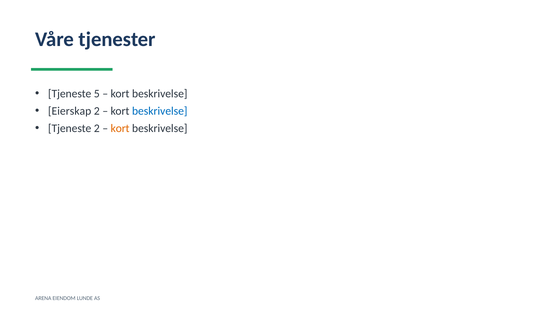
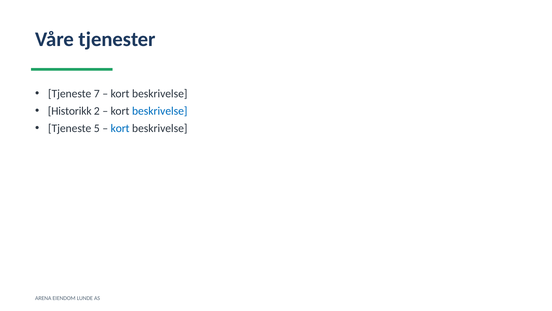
5: 5 -> 7 (97, 93)
Eierskap: Eierskap -> Historikk (70, 111)
Tjeneste 2: 2 -> 5 (97, 128)
kort colour: orange -> blue (120, 128)
